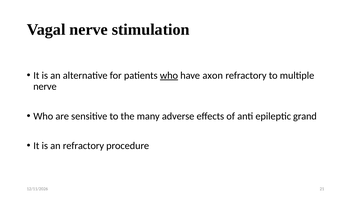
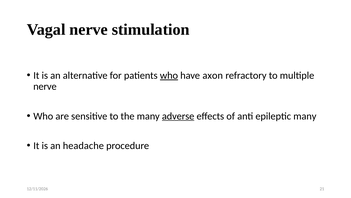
adverse underline: none -> present (178, 116)
epileptic grand: grand -> many (305, 116)
an refractory: refractory -> headache (83, 145)
